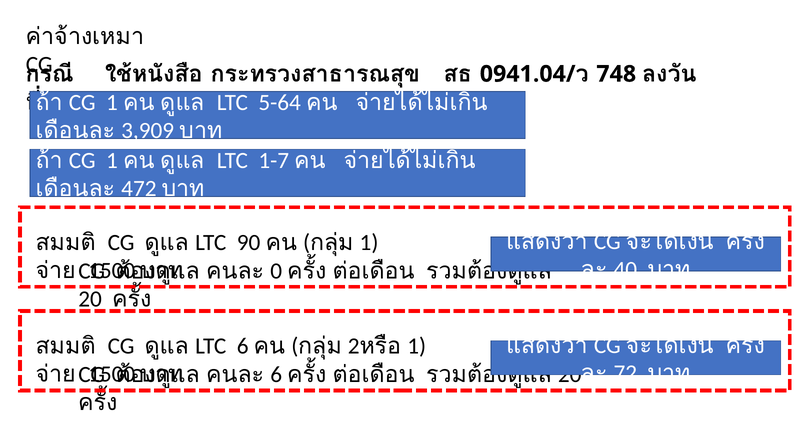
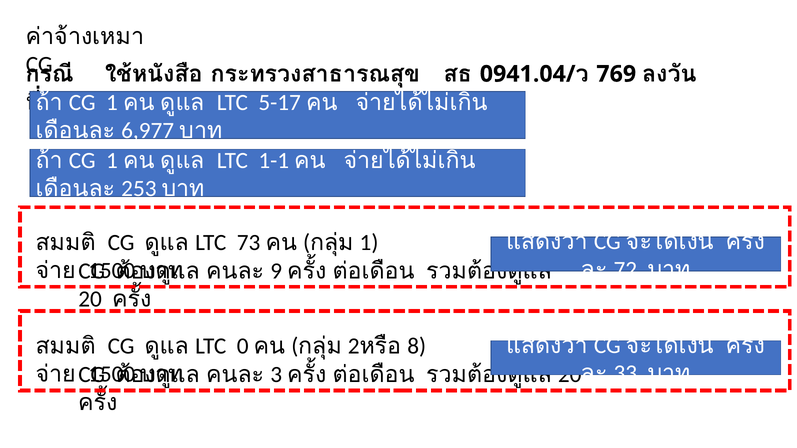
748: 748 -> 769 (616, 74)
5-64: 5-64 -> 5-17 (280, 103)
3,909: 3,909 -> 6,977 (148, 131)
1-7: 1-7 -> 1-1 (274, 161)
472: 472 -> 253 (139, 189)
90: 90 -> 73 (249, 243)
0: 0 -> 9 (276, 271)
40: 40 -> 72 (625, 270)
LTC 6: 6 -> 0 (243, 346)
1: 1 -> 8 (417, 346)
6: 6 -> 3 (276, 375)
72: 72 -> 33 (625, 374)
